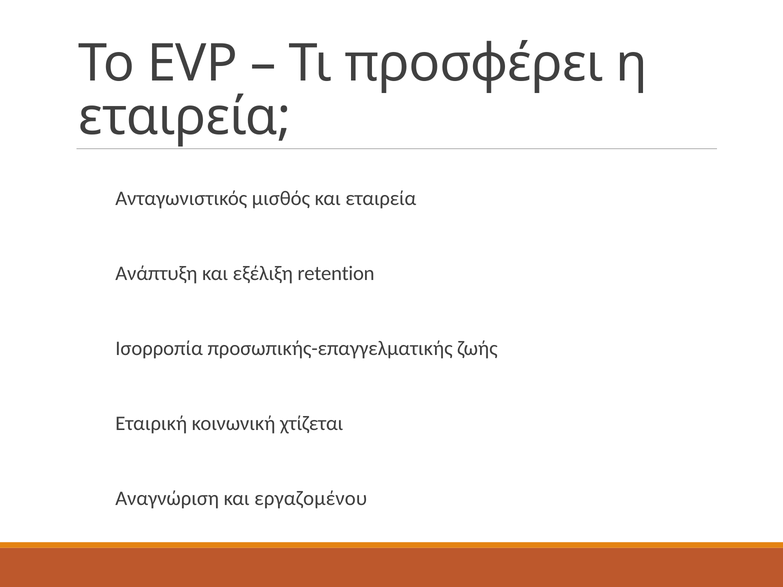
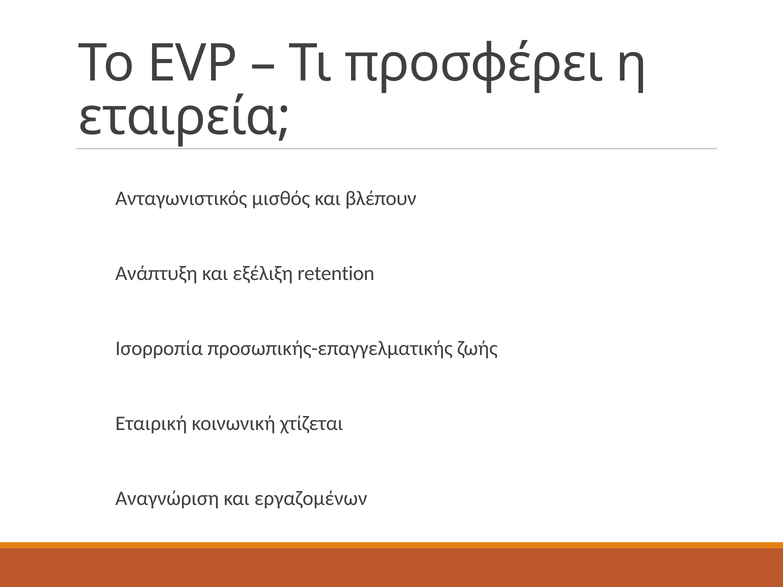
και εταιρεία: εταιρεία -> βλέπουν (381, 199)
εργαζομένου: εργαζομένου -> εργαζομένων (311, 499)
